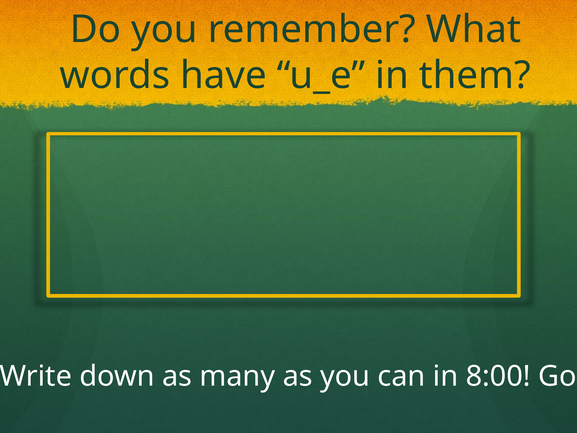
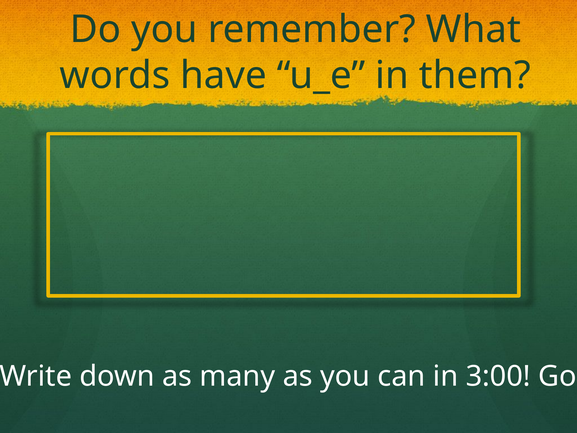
8:00: 8:00 -> 3:00 (498, 376)
